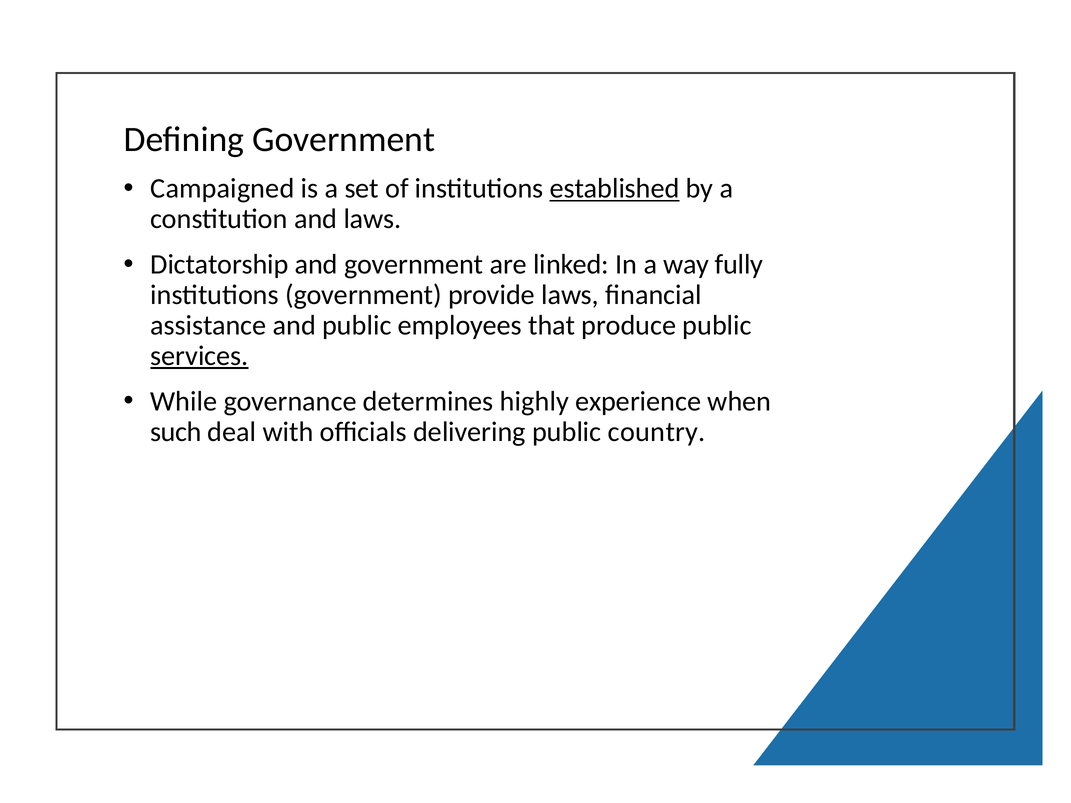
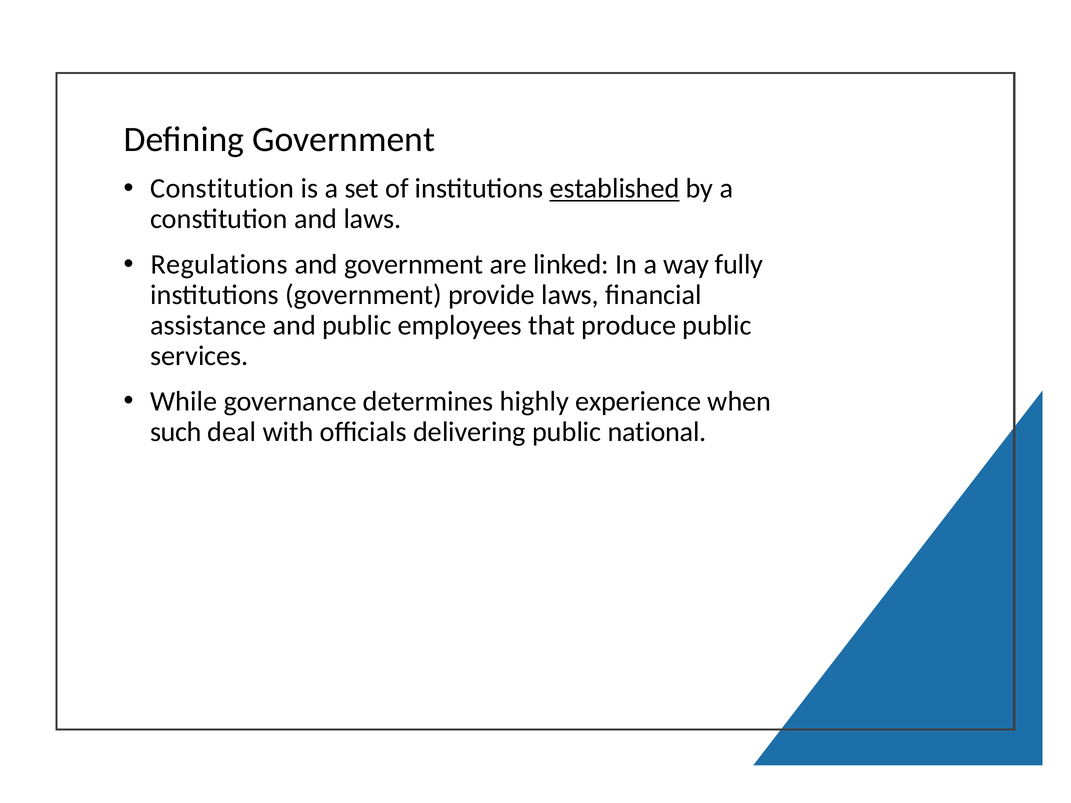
Campaigned: Campaigned -> Constitution (222, 189)
Dictatorship: Dictatorship -> Regulations (219, 265)
services underline: present -> none (199, 356)
country: country -> national (657, 432)
